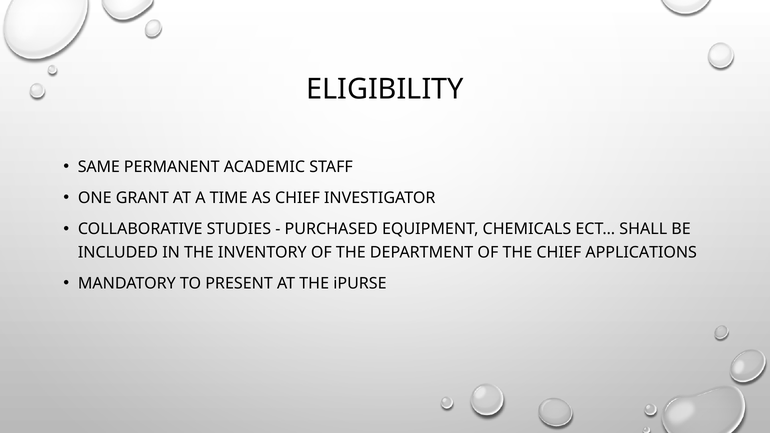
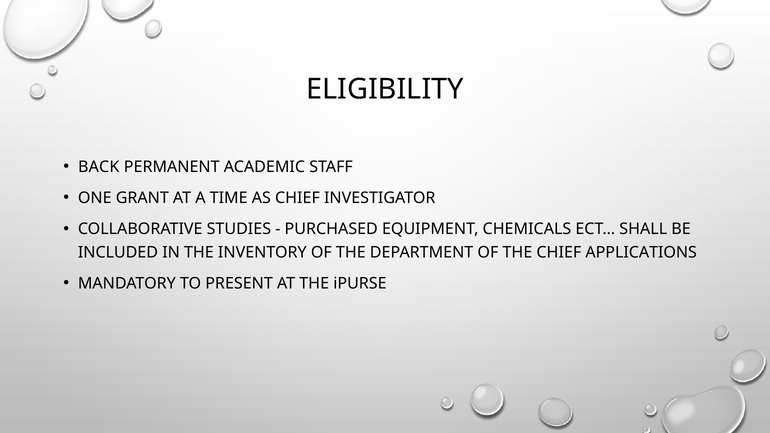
SAME: SAME -> BACK (99, 167)
